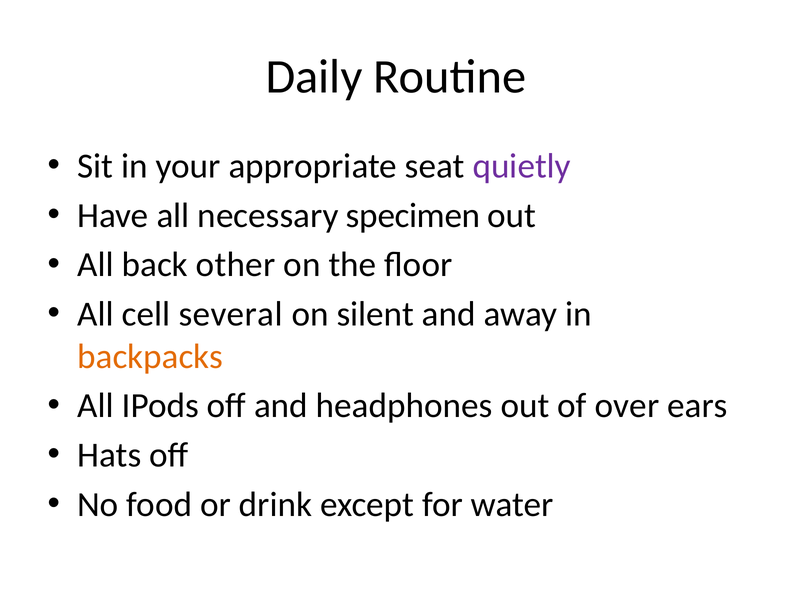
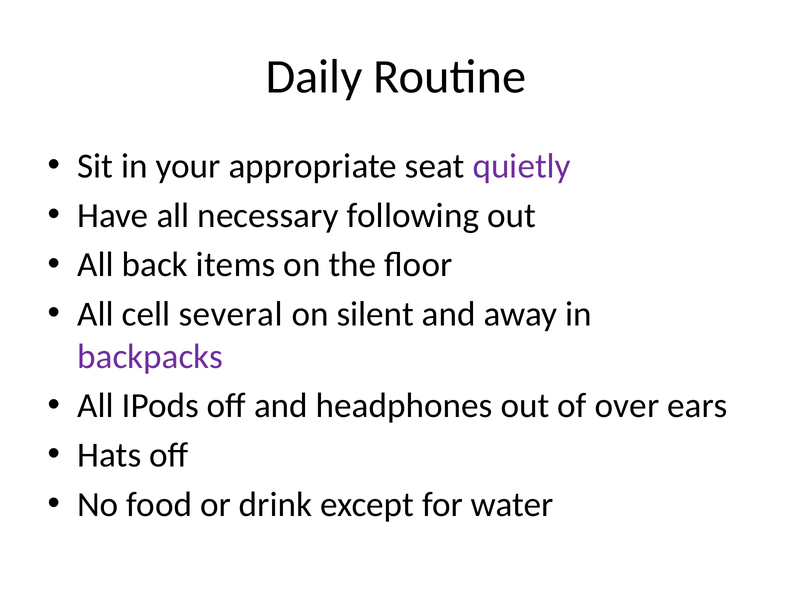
specimen: specimen -> following (413, 216)
other: other -> items (236, 265)
backpacks colour: orange -> purple (150, 356)
